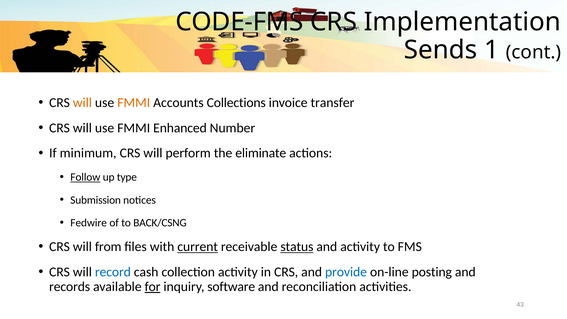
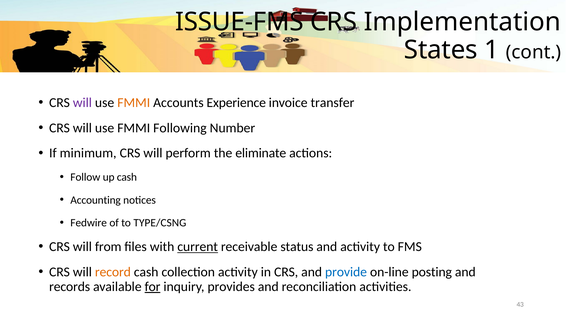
CODE-FMS: CODE-FMS -> ISSUE-FMS (239, 22)
Sends: Sends -> States (441, 50)
will colour: orange -> purple (82, 103)
Collections: Collections -> Experience (236, 103)
Enhanced: Enhanced -> Following (180, 128)
Follow underline: present -> none (85, 177)
up type: type -> cash (127, 177)
Submission: Submission -> Accounting (96, 200)
BACK/CSNG: BACK/CSNG -> TYPE/CSNG (160, 223)
status underline: present -> none (297, 247)
record colour: blue -> orange (113, 272)
software: software -> provides (231, 287)
